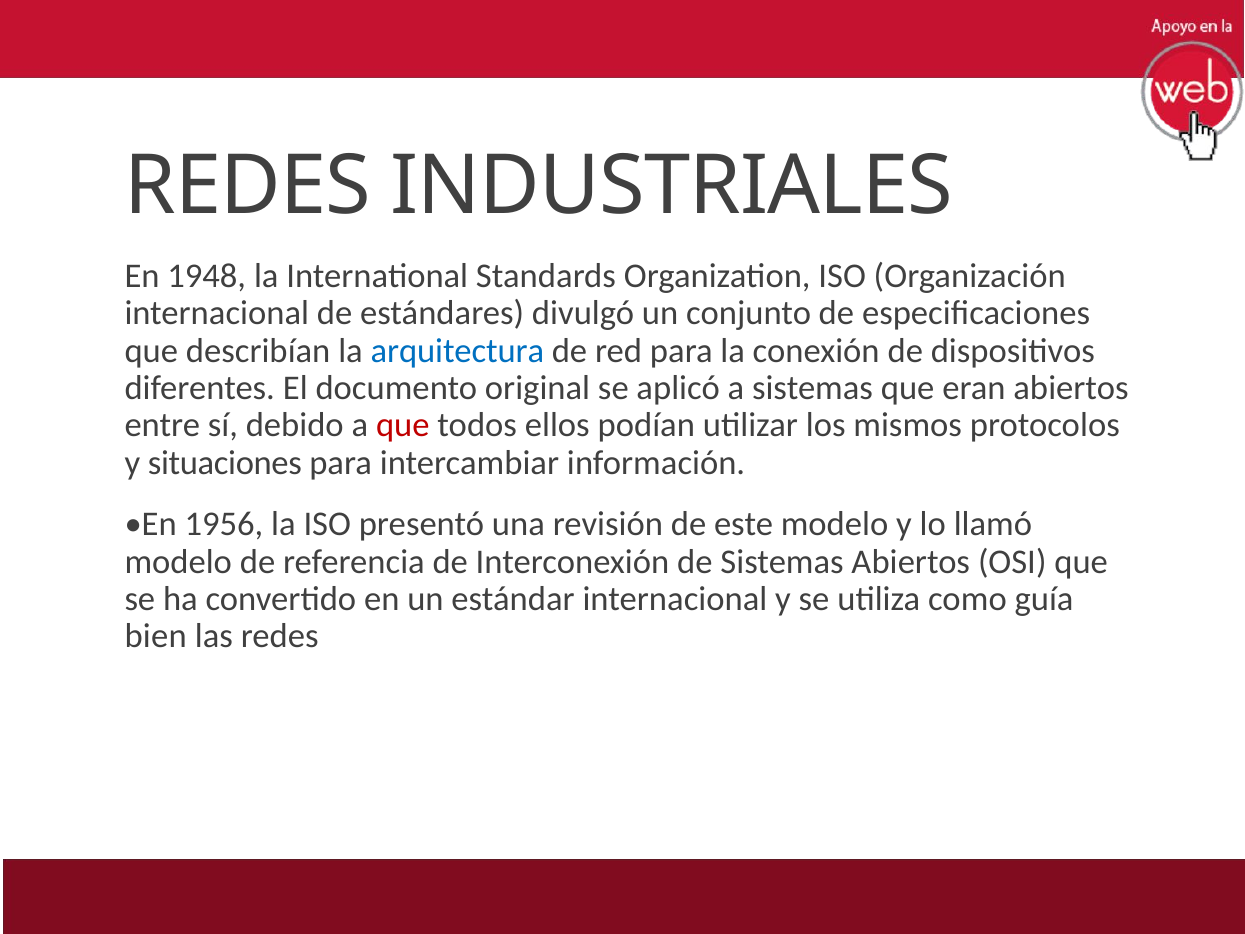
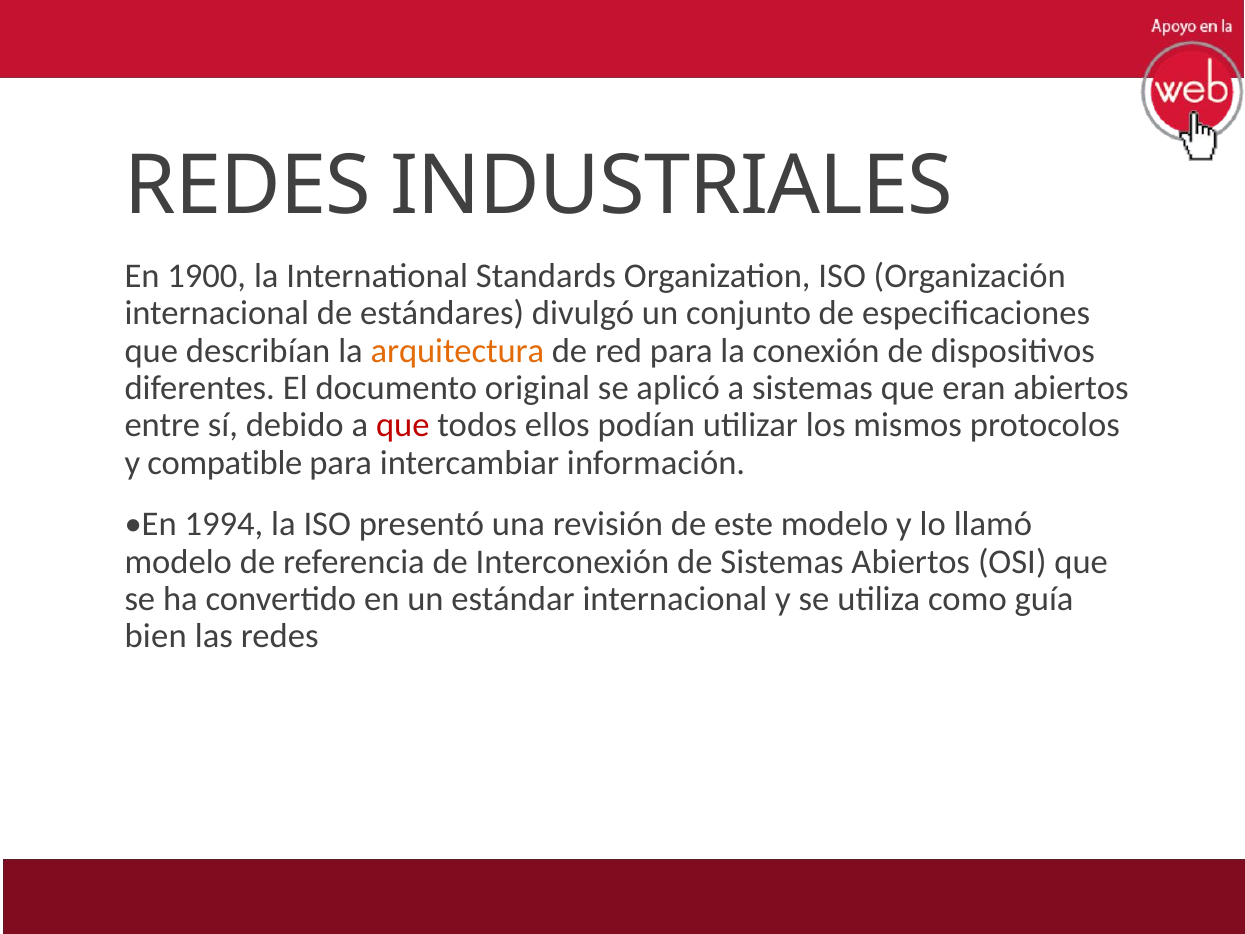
1948: 1948 -> 1900 (207, 276)
arquitectura colour: blue -> orange (457, 351)
situaciones: situaciones -> compatible (225, 463)
1956: 1956 -> 1994 (224, 524)
